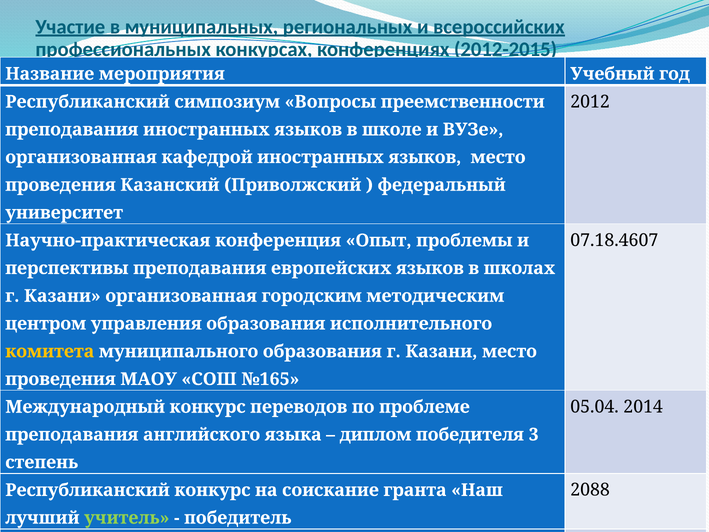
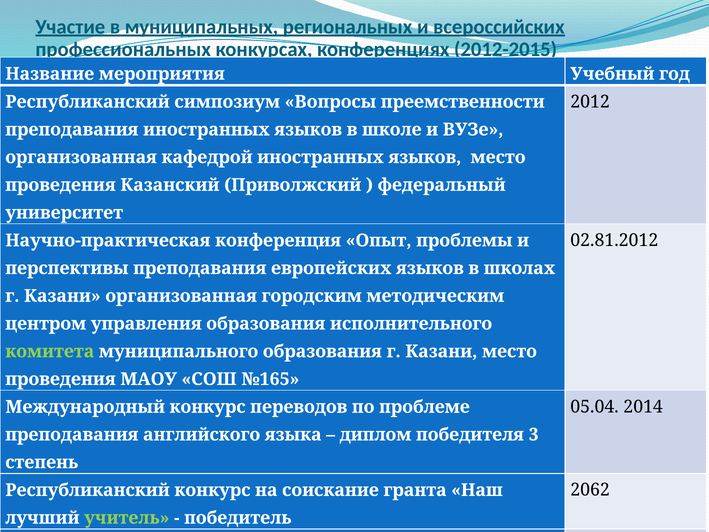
07.18.4607: 07.18.4607 -> 02.81.2012 (614, 240)
комитета colour: yellow -> light green (50, 351)
2088: 2088 -> 2062 (590, 490)
